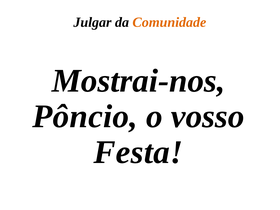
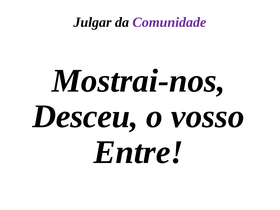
Comunidade colour: orange -> purple (169, 22)
Pôncio: Pôncio -> Desceu (85, 116)
Festa: Festa -> Entre (138, 152)
